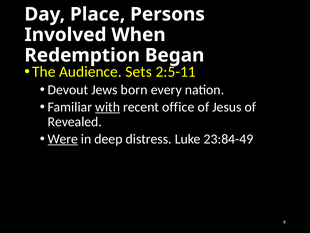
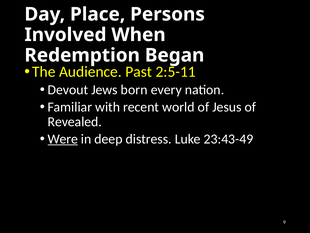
Sets: Sets -> Past (139, 72)
with underline: present -> none (108, 107)
office: office -> world (178, 107)
23:84-49: 23:84-49 -> 23:43-49 (229, 139)
